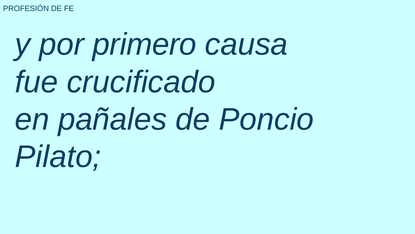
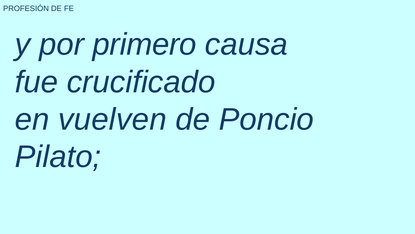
pañales: pañales -> vuelven (112, 119)
